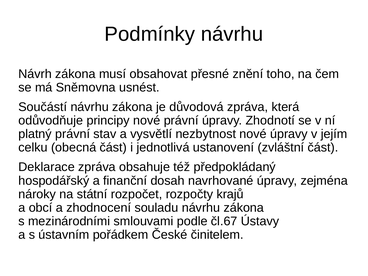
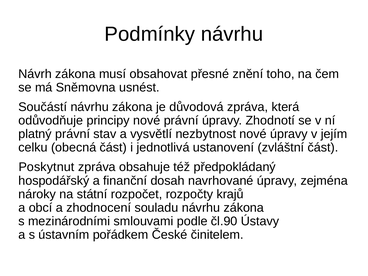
Deklarace: Deklarace -> Poskytnut (46, 167)
čl.67: čl.67 -> čl.90 (224, 221)
